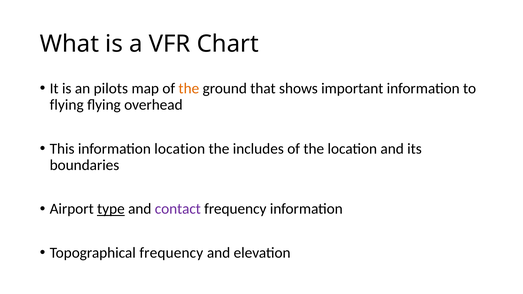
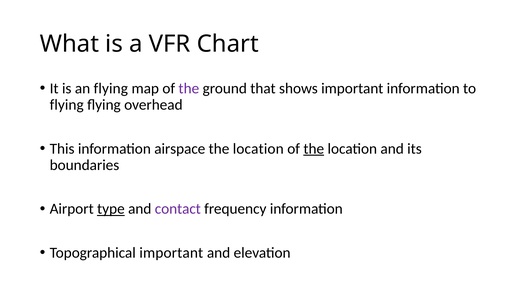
an pilots: pilots -> flying (111, 88)
the colour: orange -> purple (189, 88)
information location: location -> airspace (180, 149)
includes: includes -> location (258, 149)
the underline: none -> present (314, 149)
Topographical frequency: frequency -> important (171, 253)
